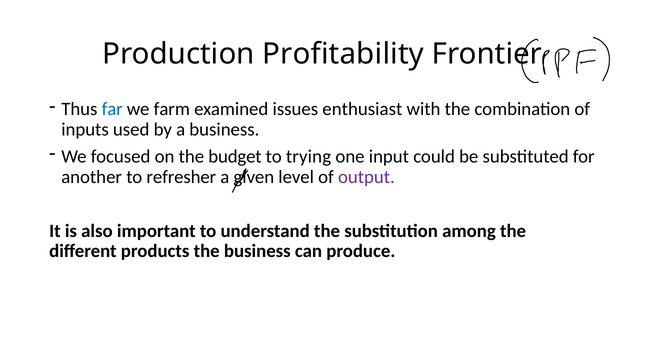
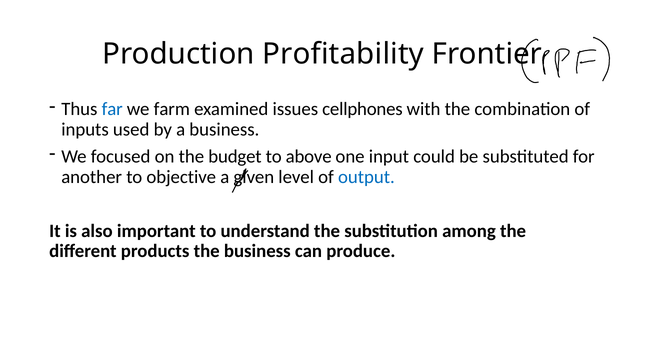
enthusiast: enthusiast -> cellphones (362, 109)
trying: trying -> above (309, 156)
refresher: refresher -> objective (181, 177)
output colour: purple -> blue (366, 177)
